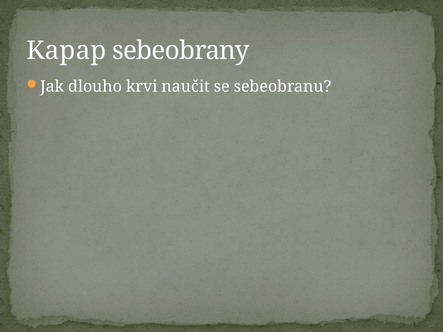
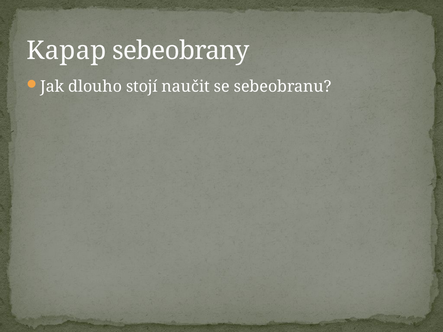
krvi: krvi -> stojí (142, 87)
